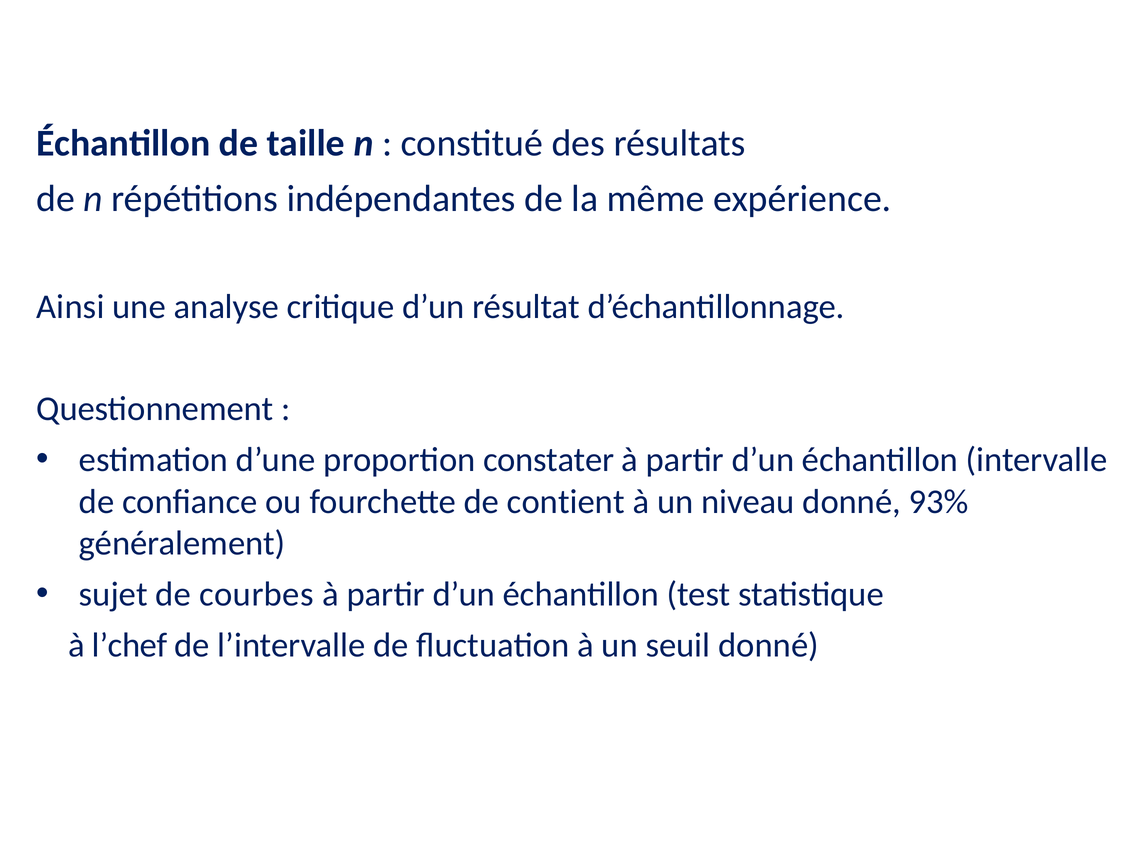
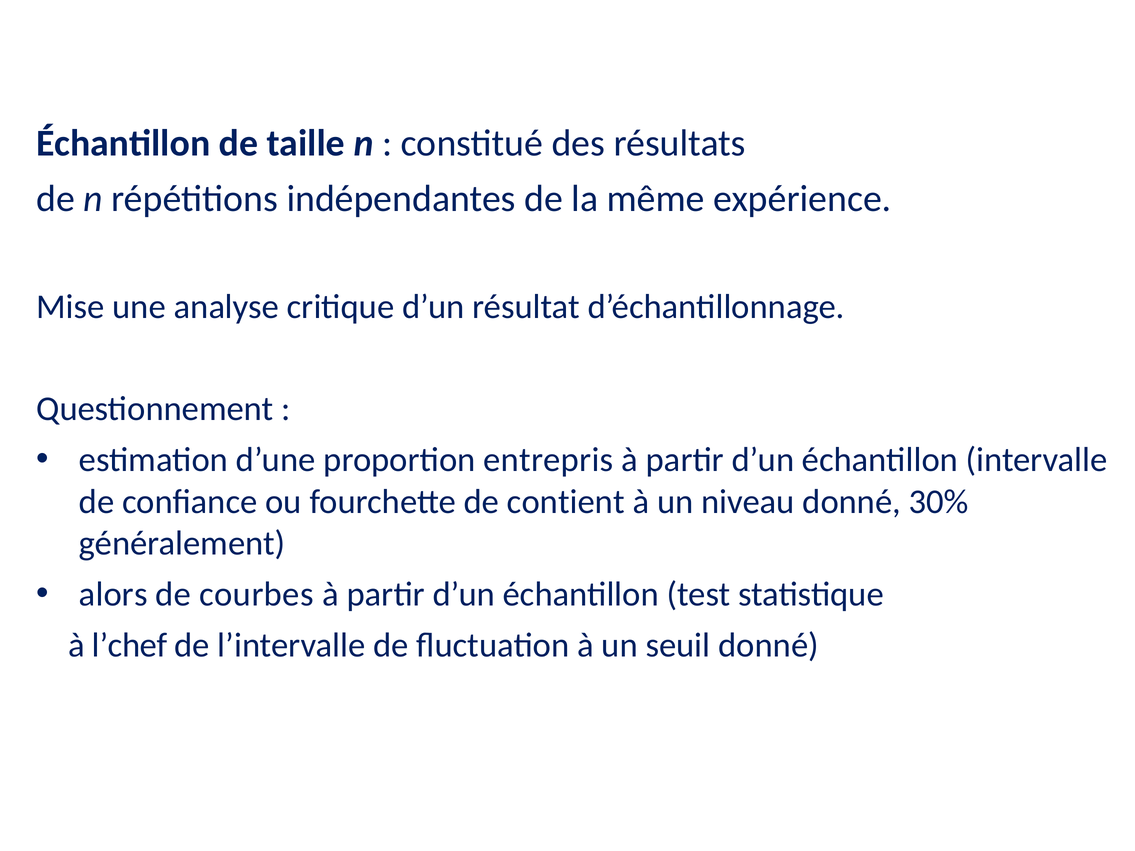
Ainsi: Ainsi -> Mise (70, 307)
constater: constater -> entrepris (548, 460)
93%: 93% -> 30% (939, 502)
sujet: sujet -> alors (113, 594)
